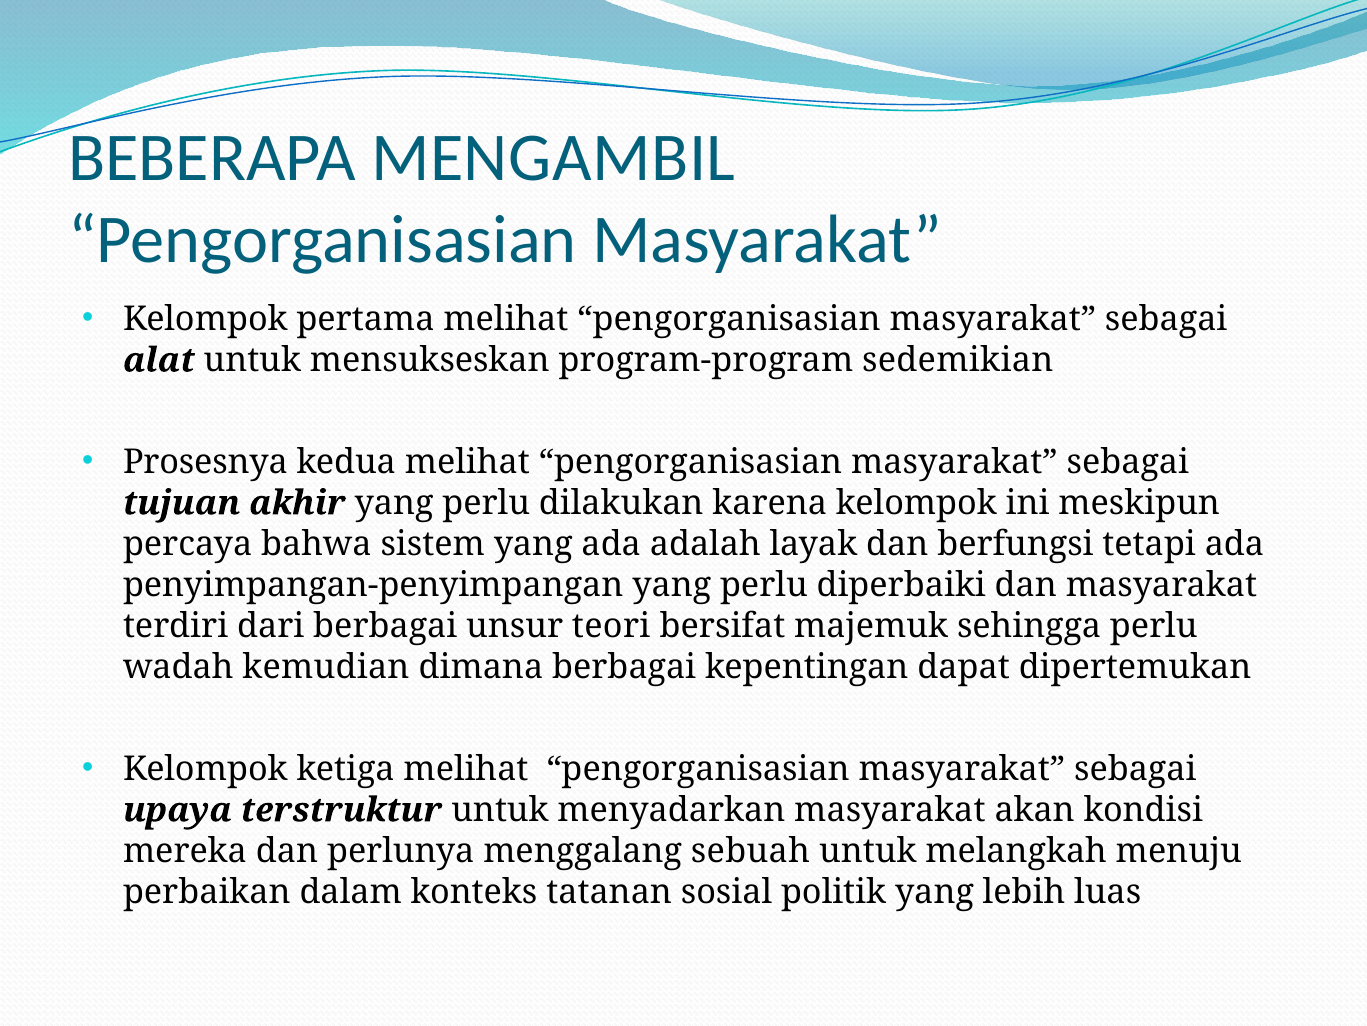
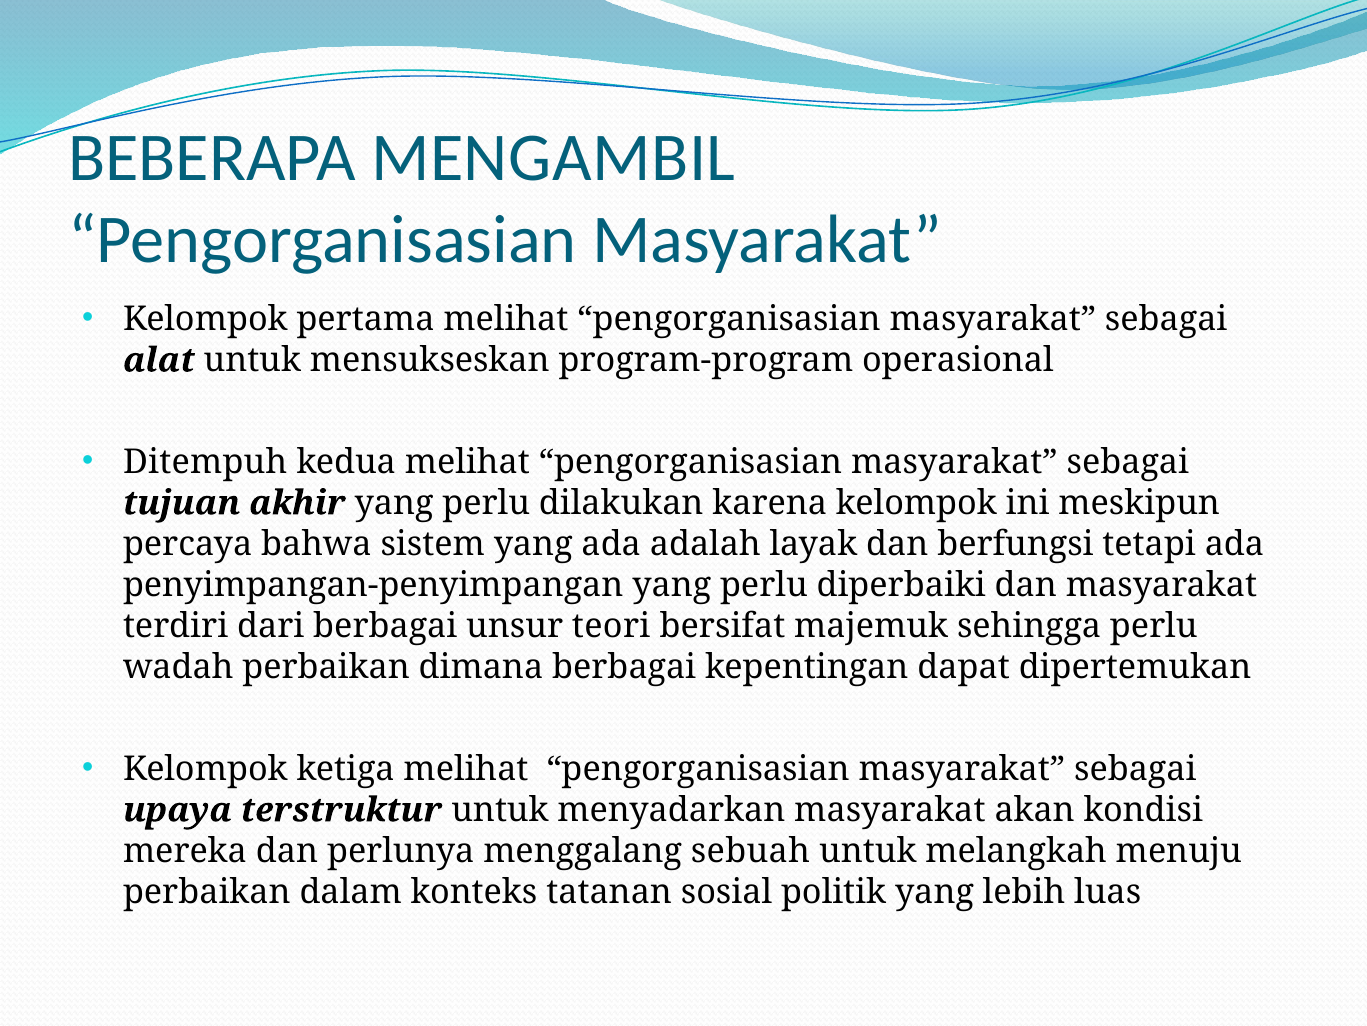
sedemikian: sedemikian -> operasional (958, 360)
Prosesnya: Prosesnya -> Ditempuh (205, 462)
wadah kemudian: kemudian -> perbaikan (326, 667)
